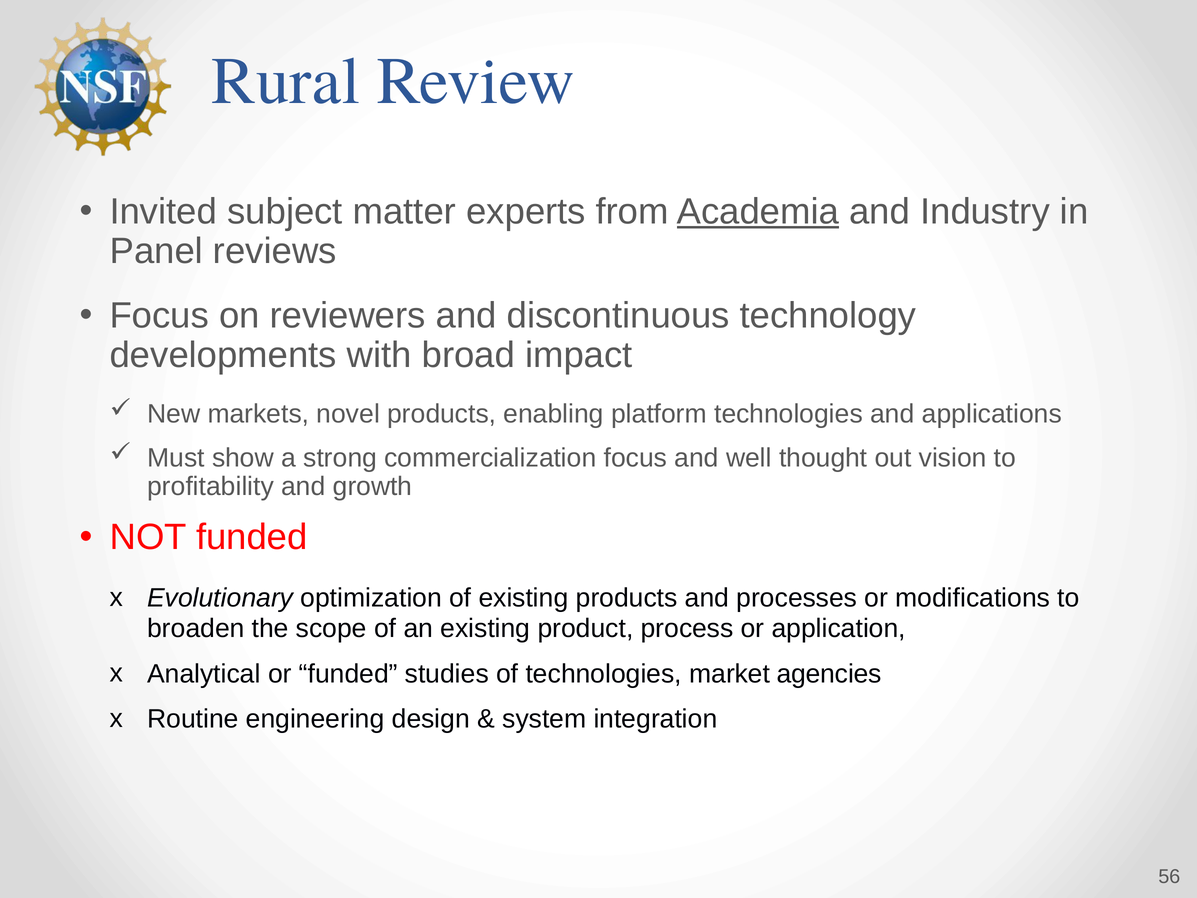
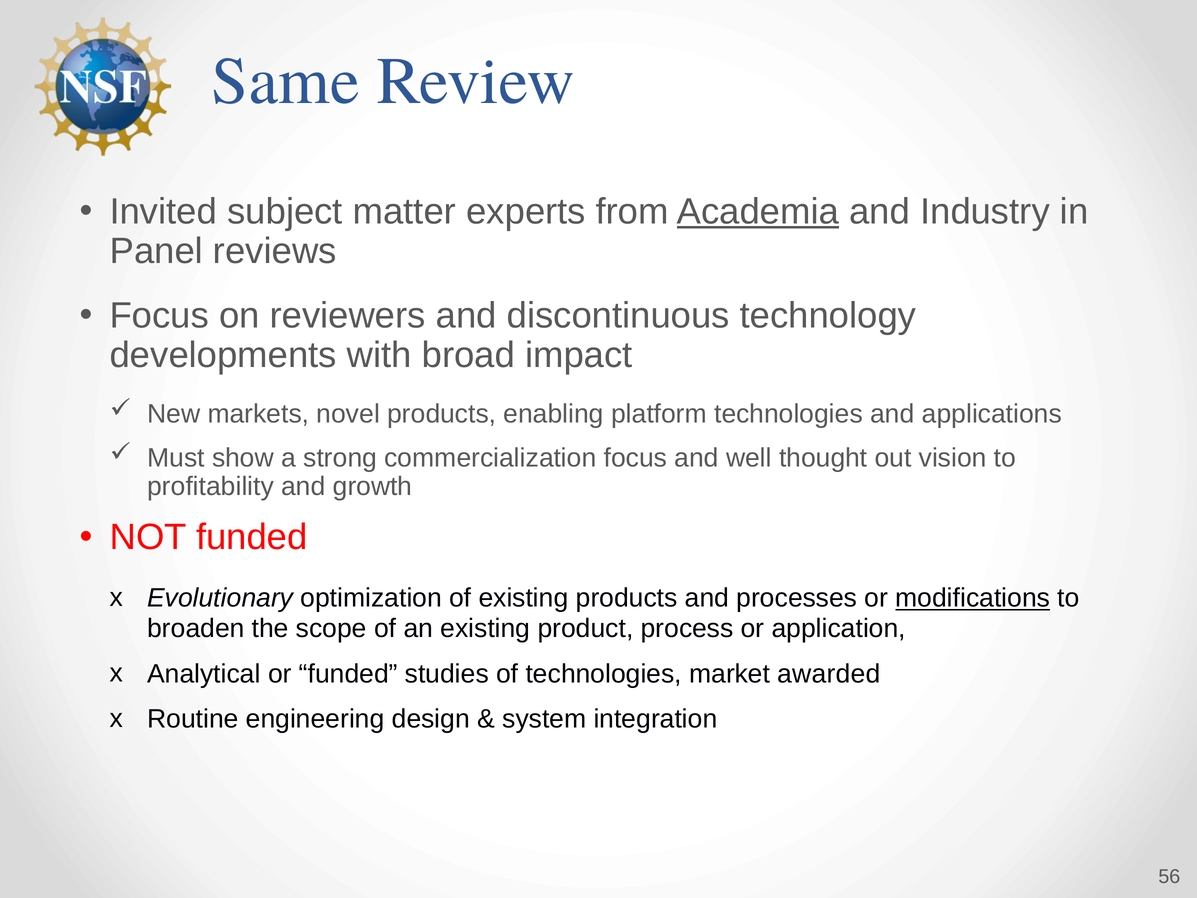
Rural: Rural -> Same (286, 81)
modifications underline: none -> present (973, 598)
agencies: agencies -> awarded (829, 674)
